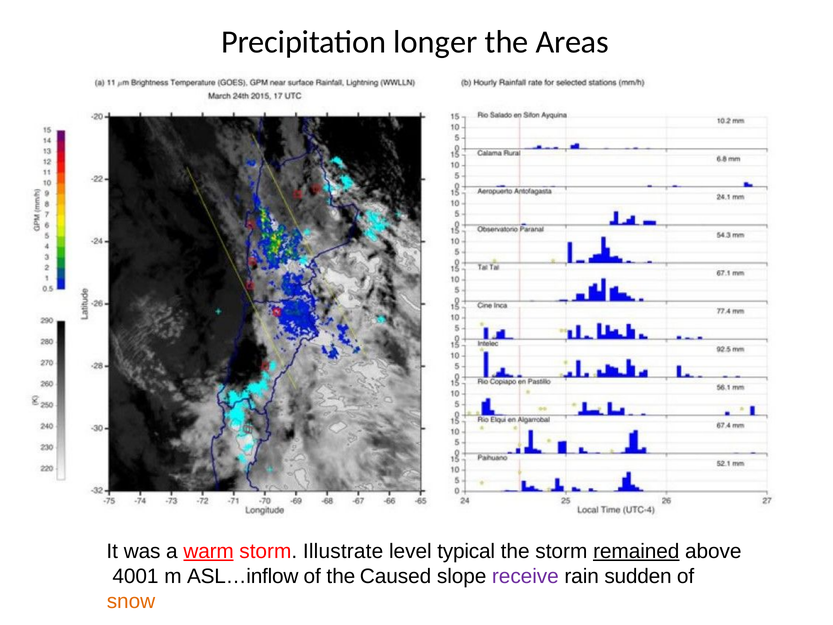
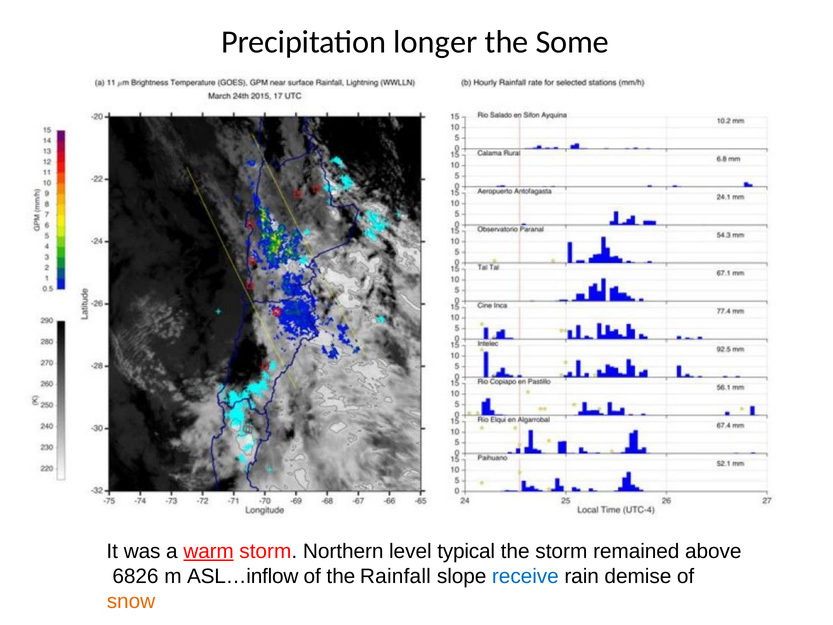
Areas: Areas -> Some (572, 42)
Illustrate: Illustrate -> Northern (343, 551)
remained underline: present -> none (636, 551)
4001: 4001 -> 6826 (135, 576)
Caused: Caused -> Rainfall (395, 576)
receive colour: purple -> blue (525, 576)
sudden: sudden -> demise (638, 576)
